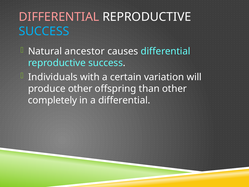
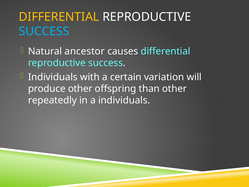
DIFFERENTIAL colour: pink -> yellow (59, 17)
completely: completely -> repeatedly (52, 100)
a differential: differential -> individuals (124, 100)
